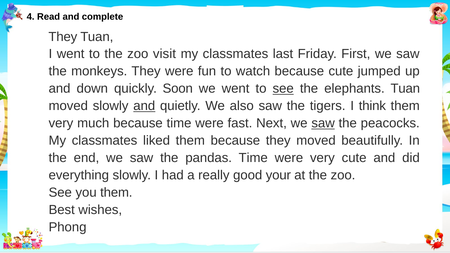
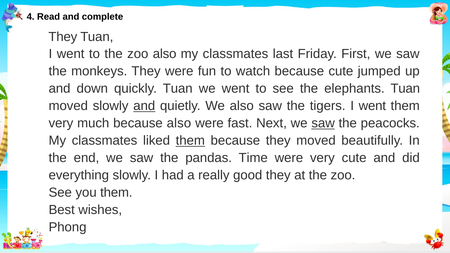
zoo visit: visit -> also (165, 54)
quickly Soon: Soon -> Tuan (178, 89)
see underline: present -> none (283, 89)
tigers I think: think -> went (372, 106)
because time: time -> also (179, 123)
them underline: none -> present (190, 141)
good your: your -> they (278, 175)
